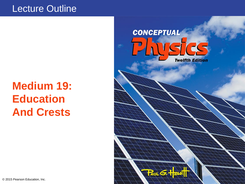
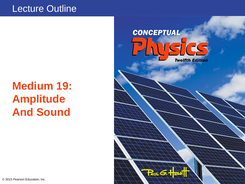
Education: Education -> Amplitude (39, 99)
Crests: Crests -> Sound (53, 112)
